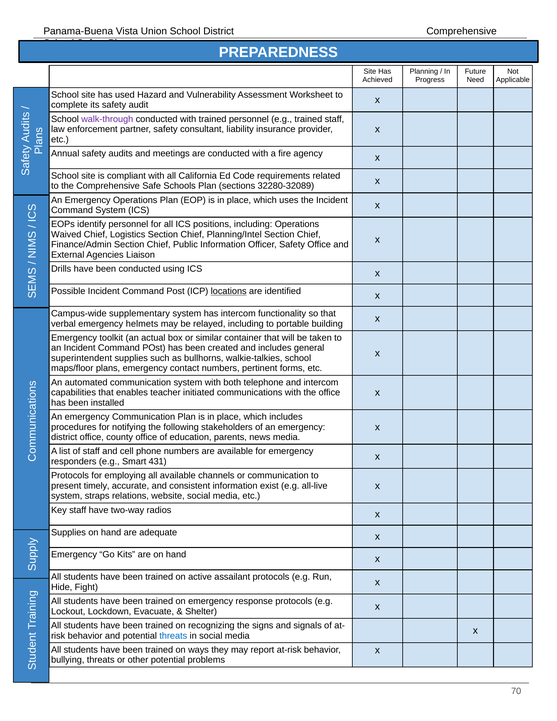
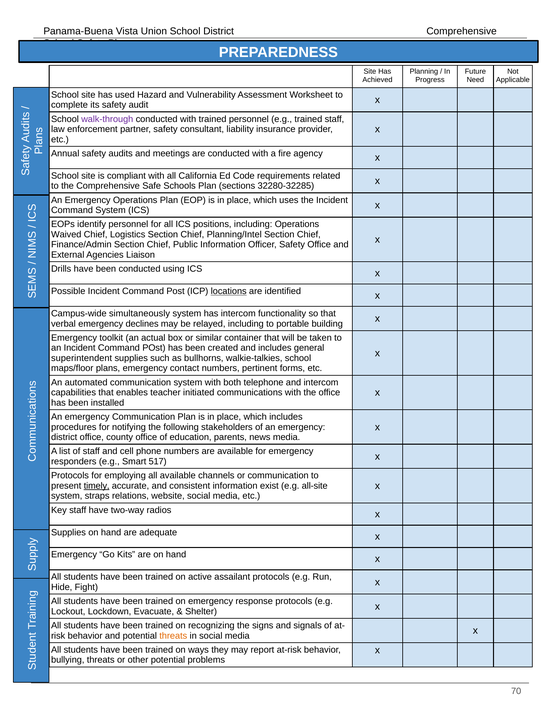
32280-32089: 32280-32089 -> 32280-32285 (286, 186)
supplementary: supplementary -> simultaneously (140, 313)
helmets: helmets -> declines (142, 324)
431: 431 -> 517 (158, 461)
timely underline: none -> present (97, 486)
all-live: all-live -> all-site (315, 486)
threats colour: blue -> orange (173, 636)
